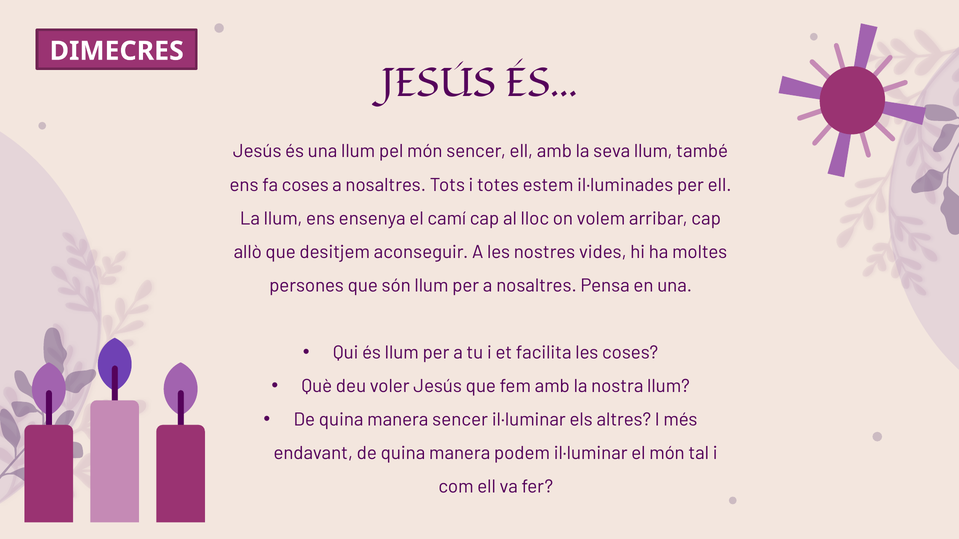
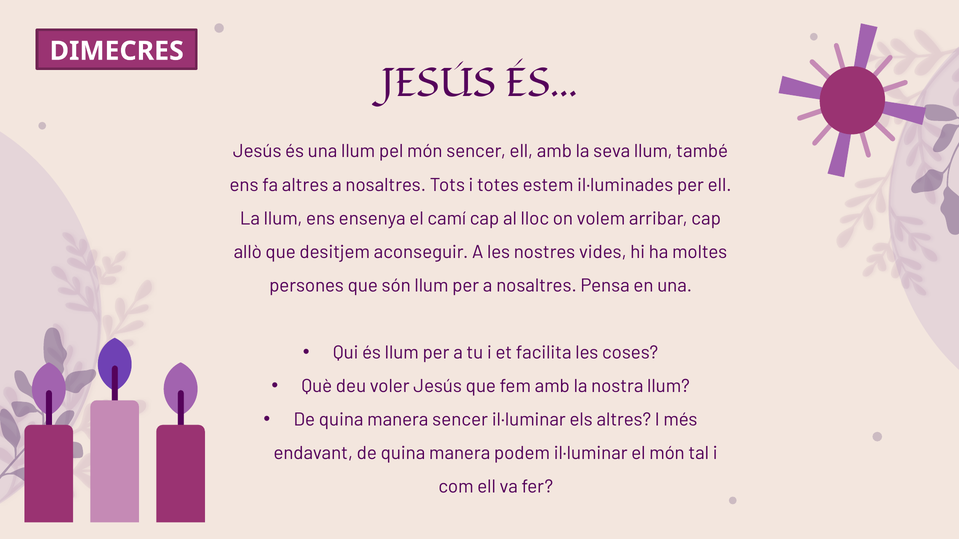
fa coses: coses -> altres (305, 185)
